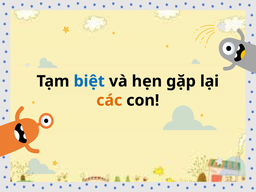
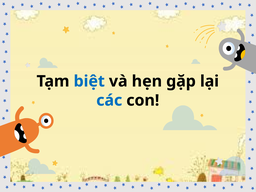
các colour: orange -> blue (109, 100)
